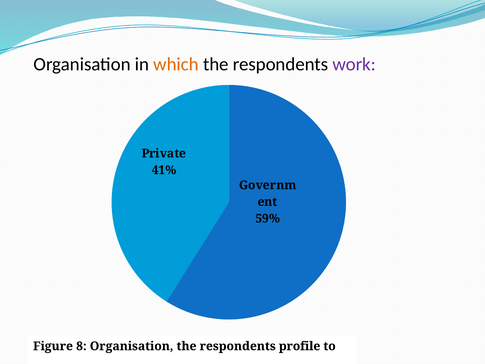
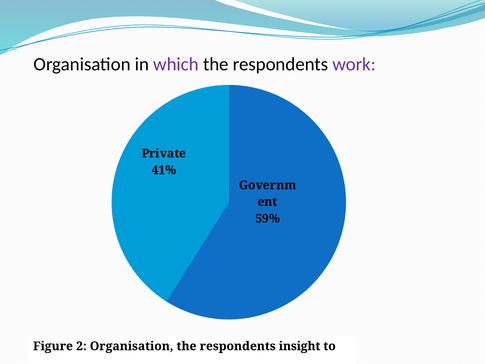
which colour: orange -> purple (176, 64)
8: 8 -> 2 (81, 346)
profile: profile -> insight (300, 346)
